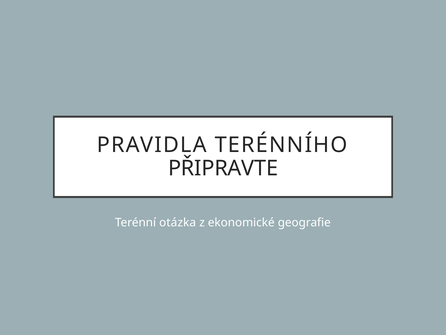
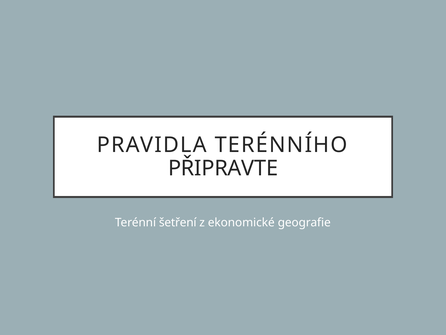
otázka: otázka -> šetření (178, 222)
